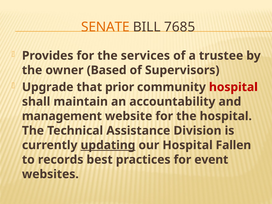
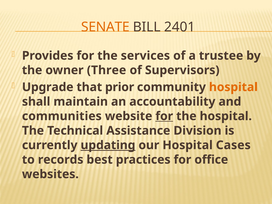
7685: 7685 -> 2401 (180, 27)
Based: Based -> Three (107, 70)
hospital colour: red -> orange (233, 87)
management: management -> communities (62, 116)
for underline: none -> present (164, 116)
Fallen: Fallen -> Cases (233, 145)
event: event -> office (211, 160)
